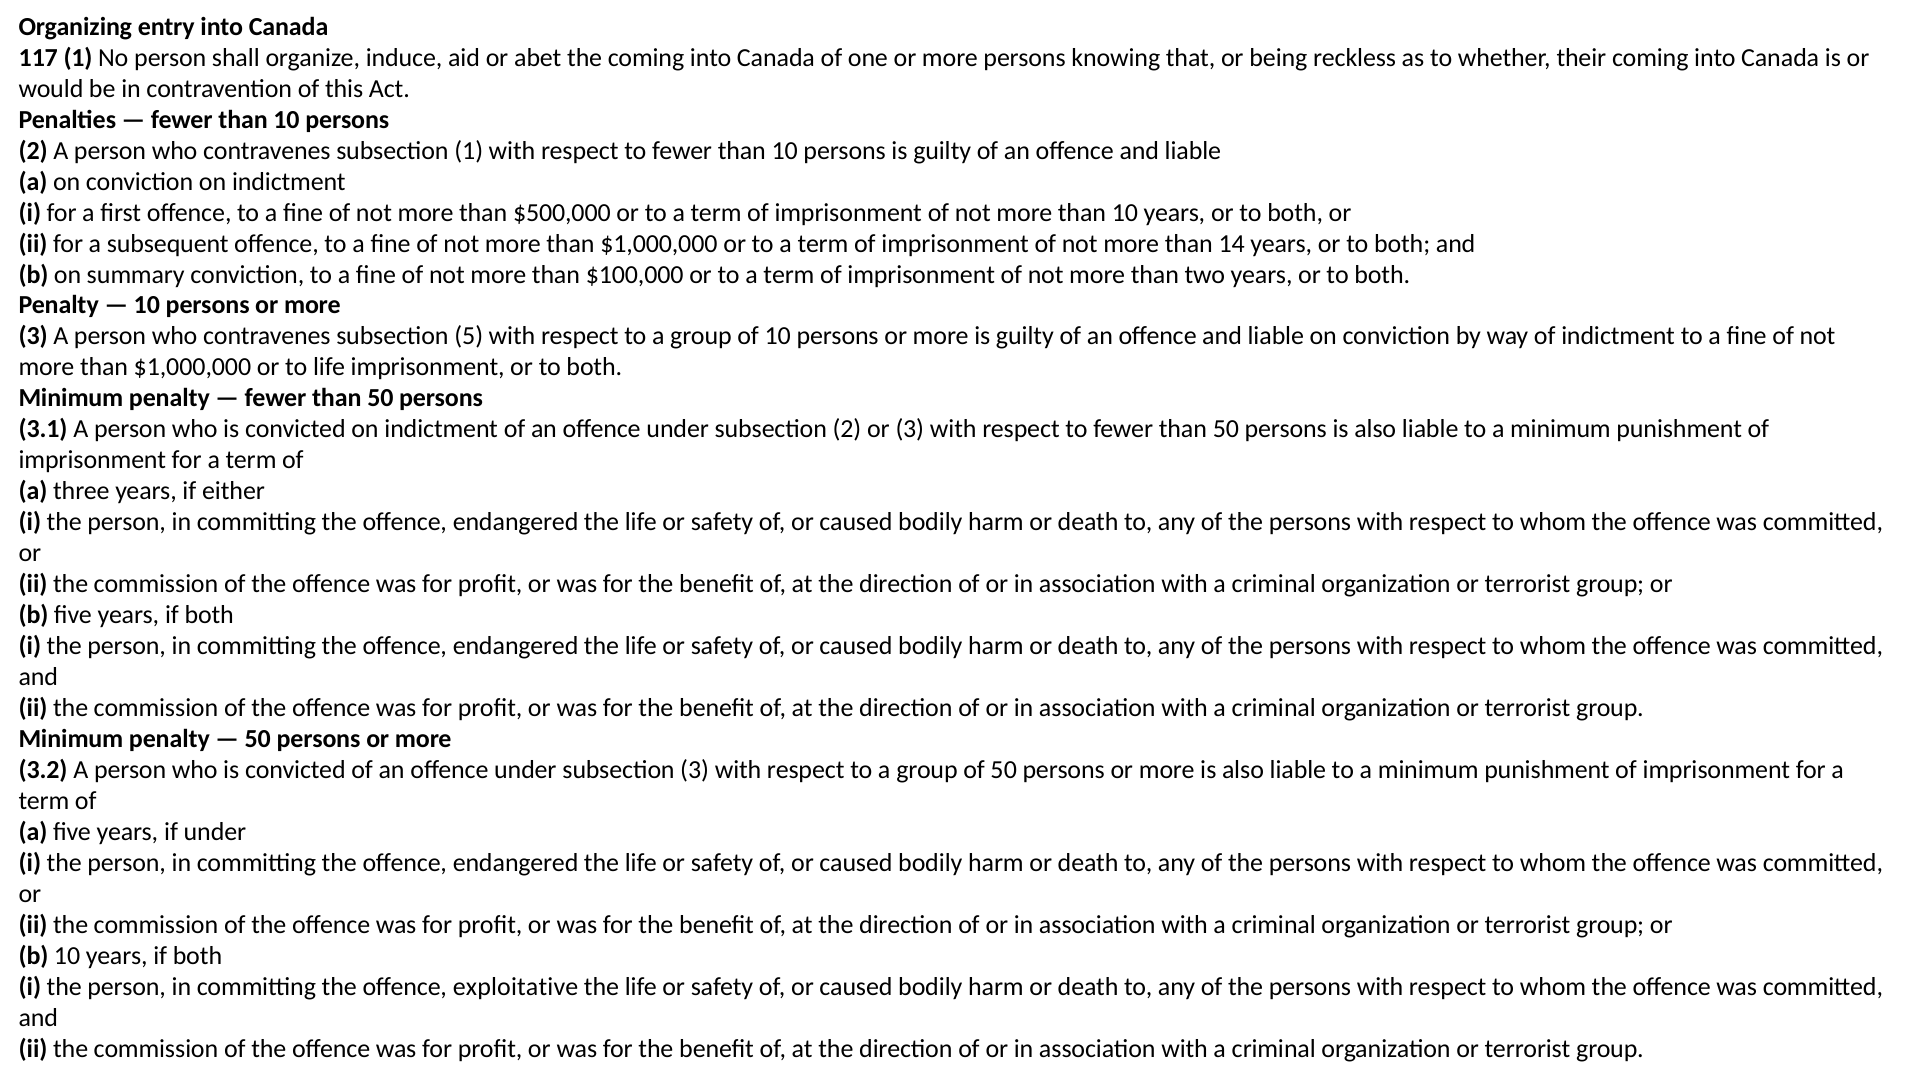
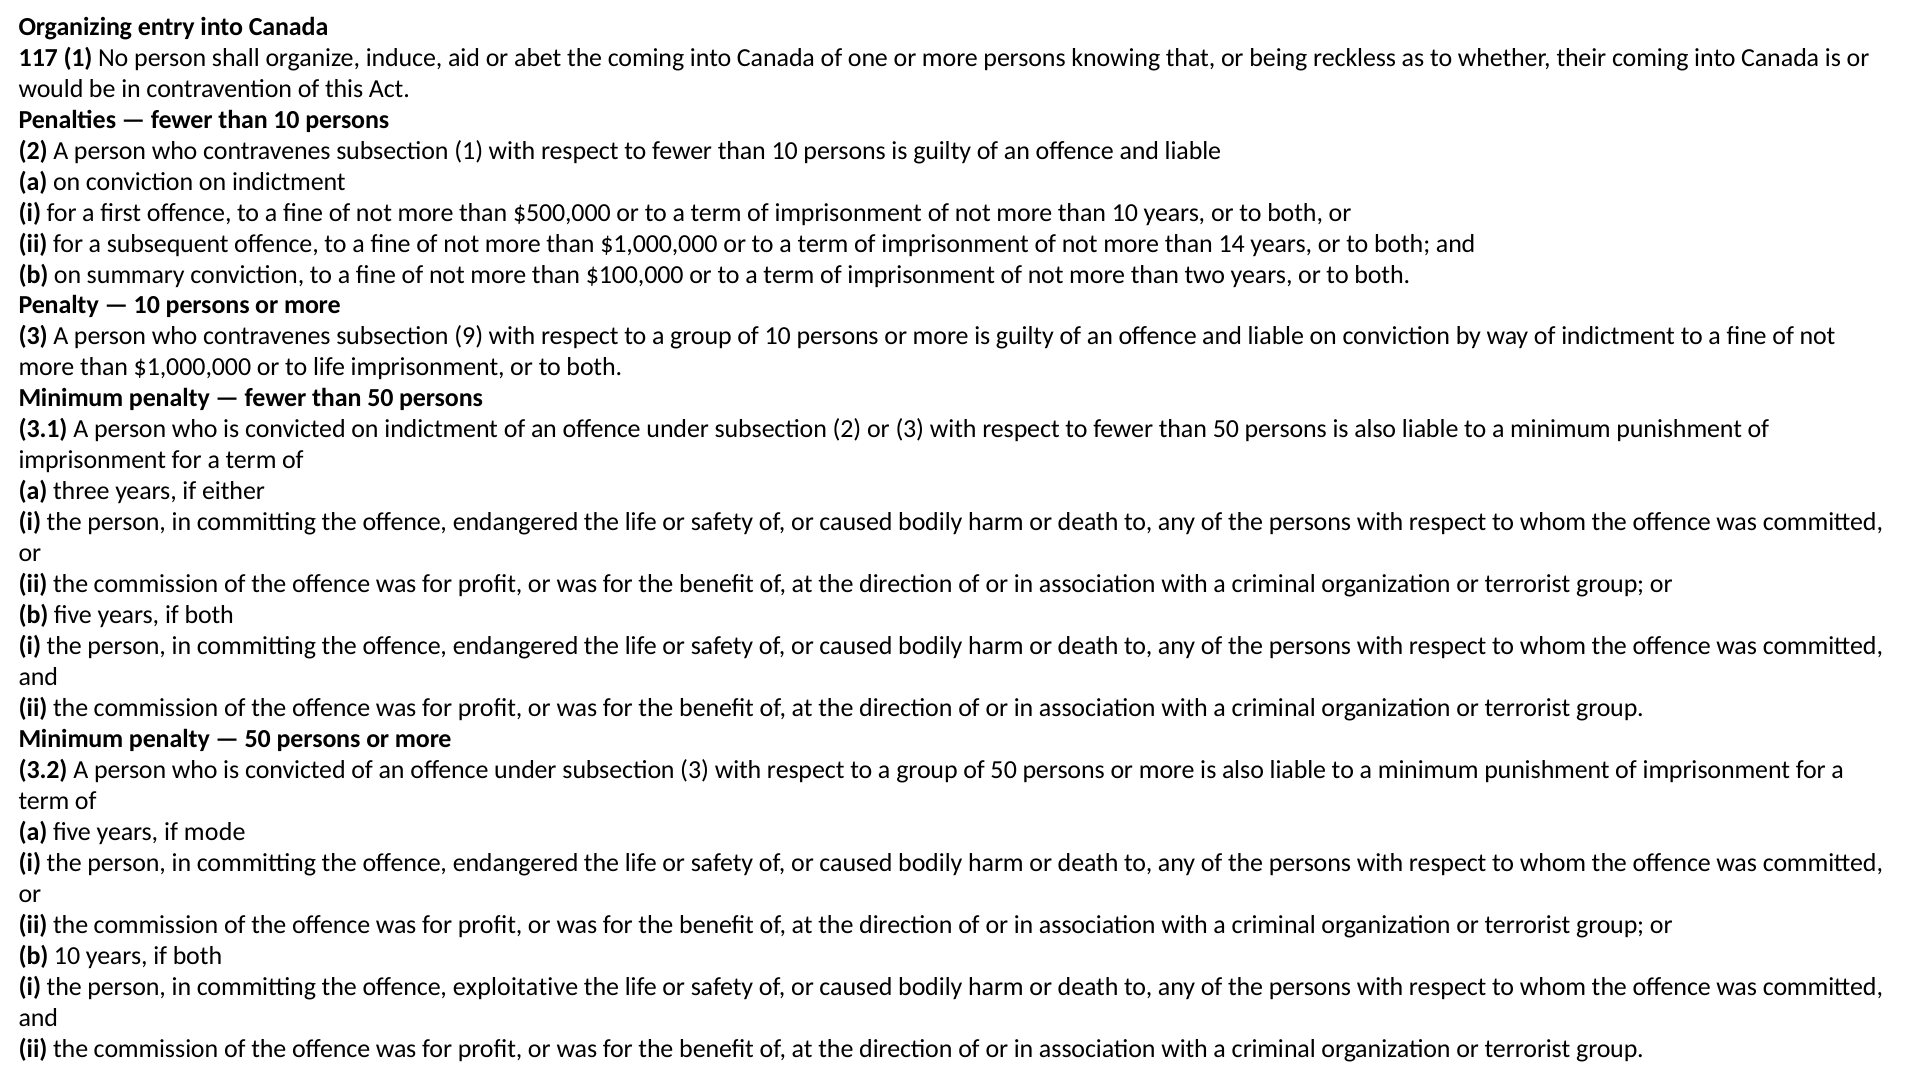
5: 5 -> 9 (469, 337)
if under: under -> mode (215, 833)
